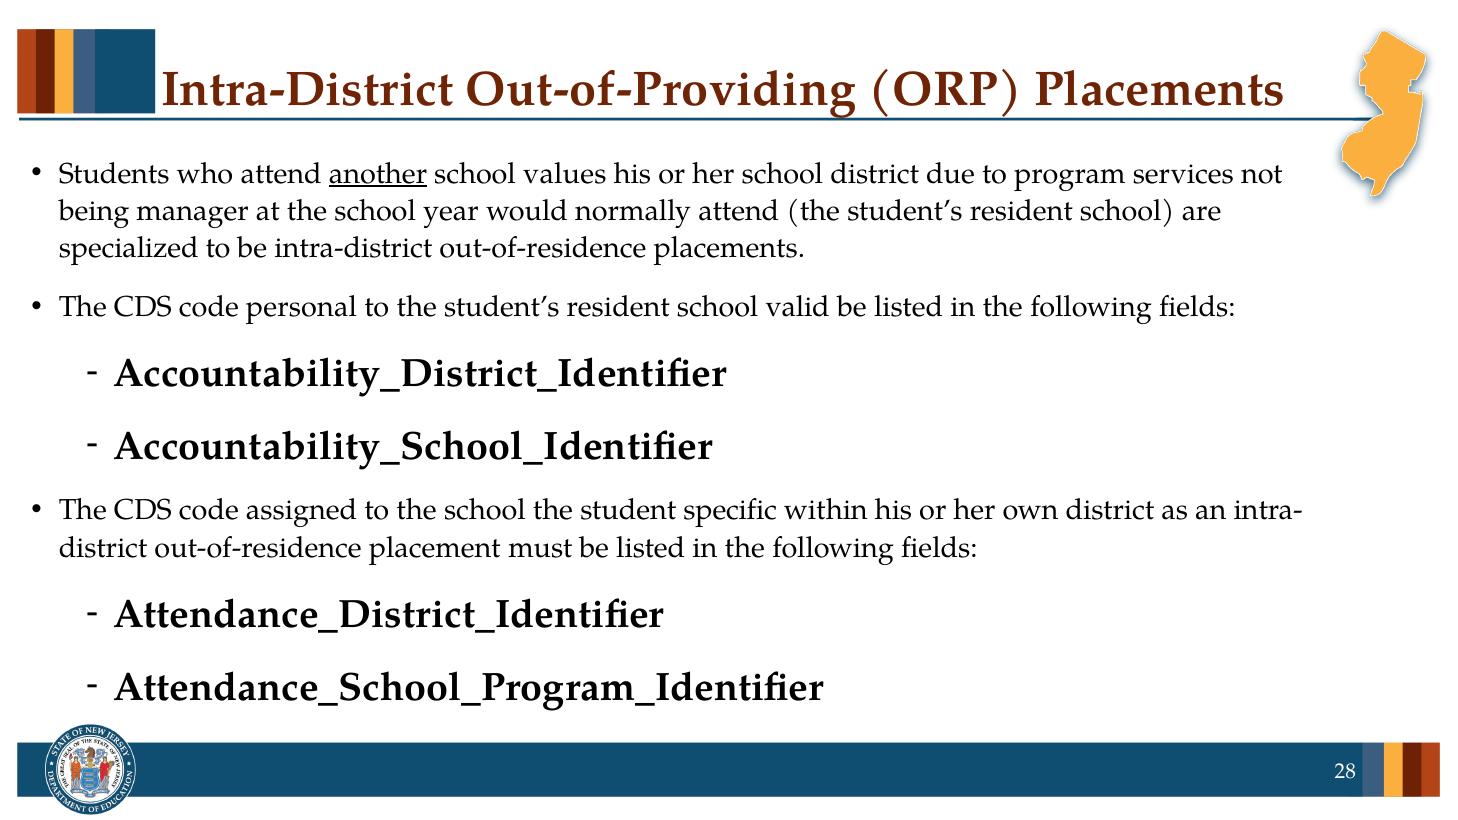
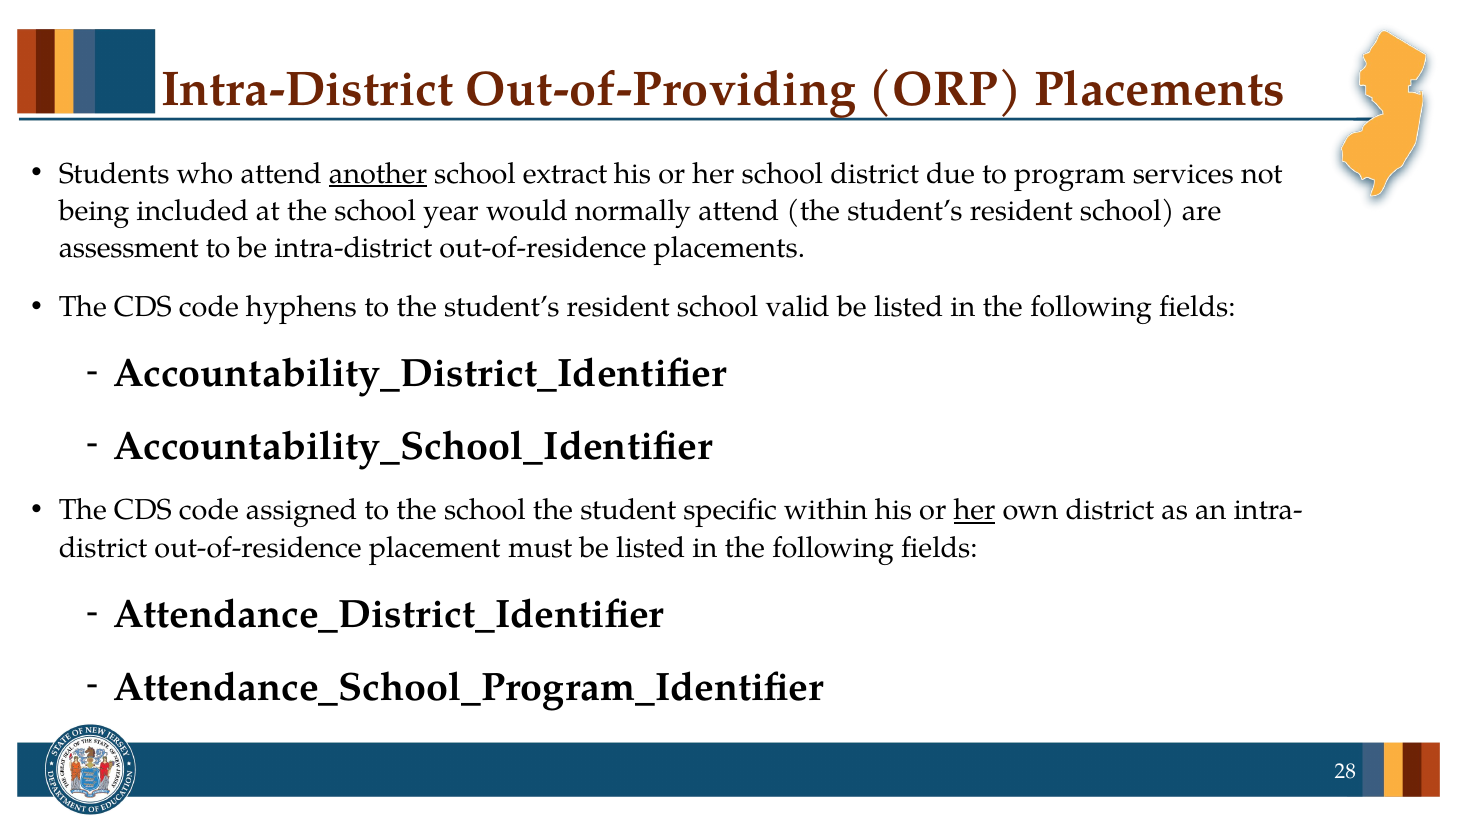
values: values -> extract (565, 174)
manager: manager -> included (193, 211)
specialized: specialized -> assessment (129, 248)
personal: personal -> hyphens (301, 307)
her underline: none -> present (975, 511)
